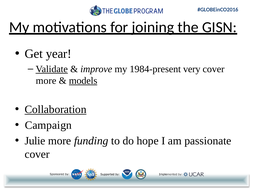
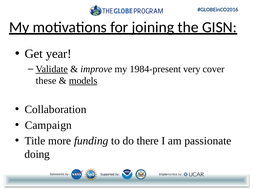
more: more -> these (46, 81)
Collaboration underline: present -> none (56, 110)
Julie: Julie -> Title (35, 141)
hope: hope -> there (148, 141)
cover: cover -> doing (37, 155)
